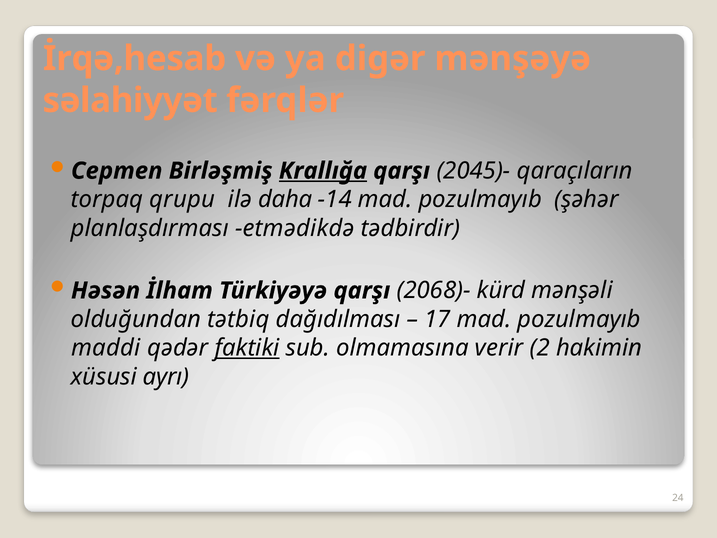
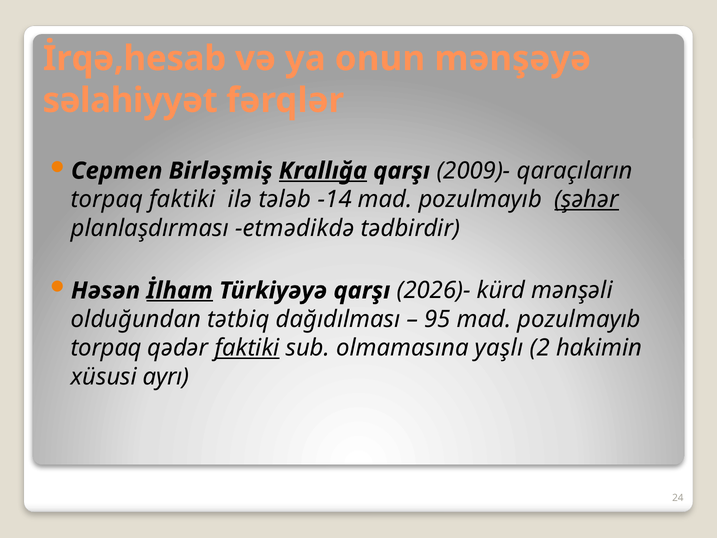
digər: digər -> onun (380, 59)
2045)-: 2045)- -> 2009)- (474, 171)
torpaq qrupu: qrupu -> faktiki (182, 199)
daha: daha -> tələb (285, 199)
şəhər underline: none -> present (587, 199)
İlham underline: none -> present (180, 290)
2068)-: 2068)- -> 2026)- (434, 290)
17: 17 -> 95 (437, 319)
maddi: maddi -> torpaq (106, 348)
verir: verir -> yaşlı (499, 348)
